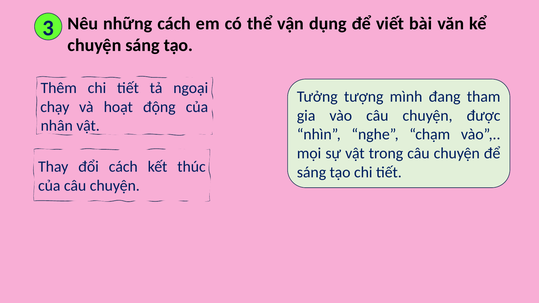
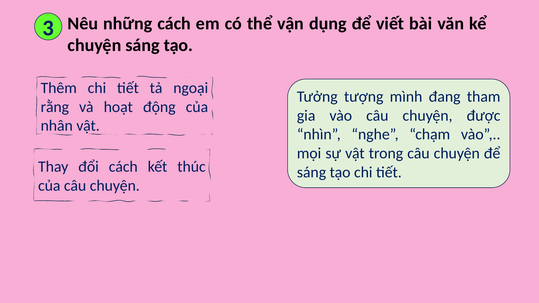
chạy: chạy -> rằng (55, 107)
